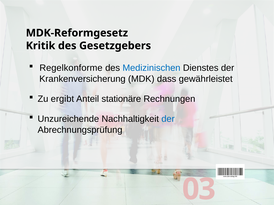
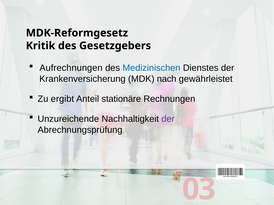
Regelkonforme: Regelkonforme -> Aufrechnungen (71, 68)
dass: dass -> nach (167, 79)
der colour: blue -> purple (168, 119)
